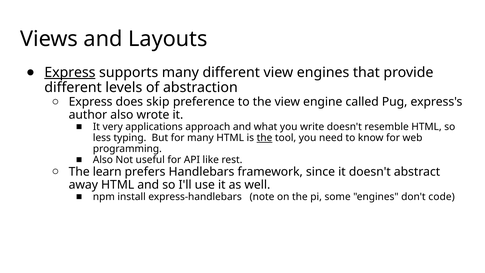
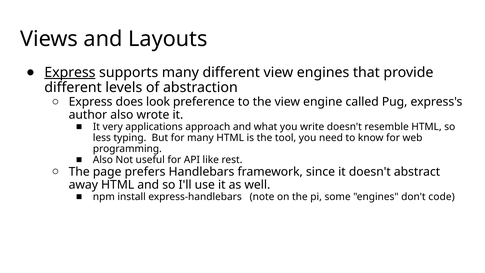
skip: skip -> look (158, 102)
the underline: present -> none (265, 138)
learn: learn -> page (107, 172)
